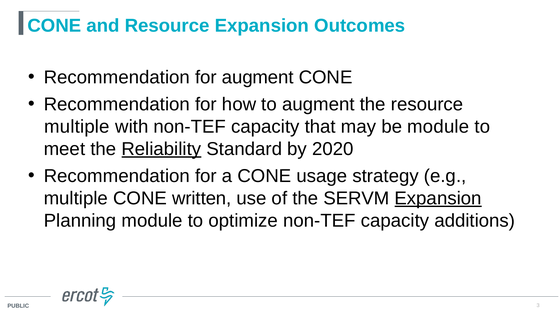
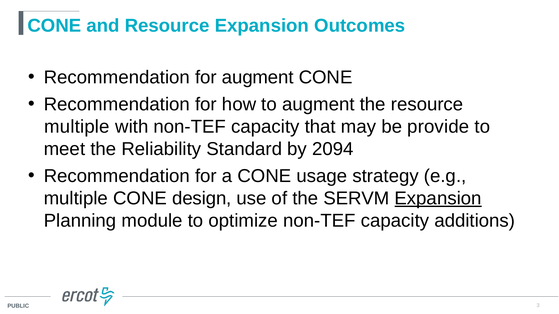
be module: module -> provide (438, 127)
Reliability underline: present -> none (161, 149)
2020: 2020 -> 2094 (333, 149)
written: written -> design (202, 199)
